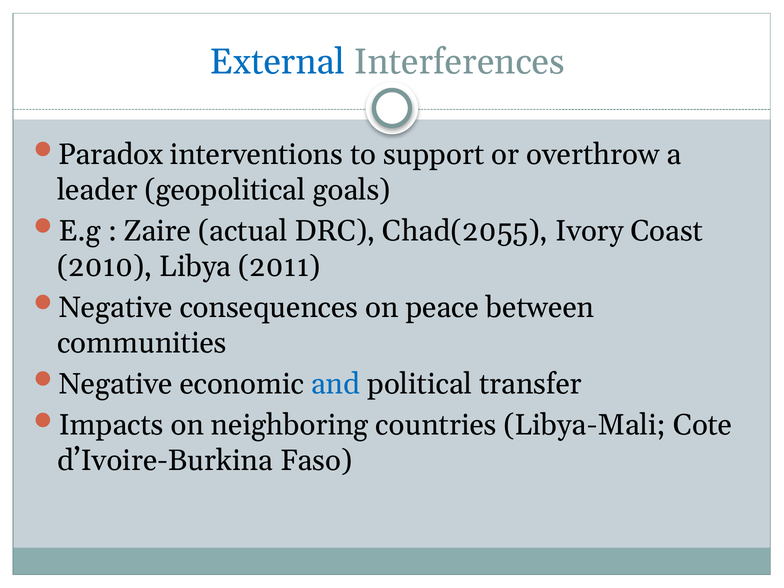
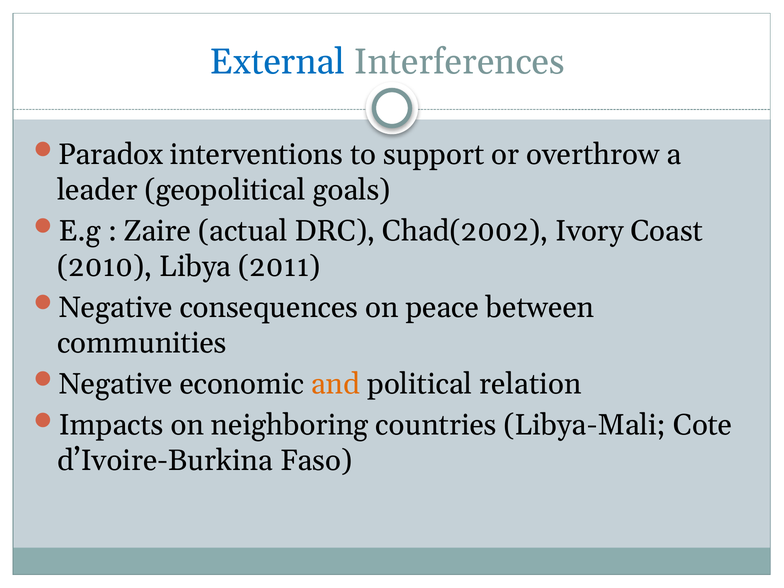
Chad(2055: Chad(2055 -> Chad(2002 (465, 231)
and colour: blue -> orange (336, 384)
transfer: transfer -> relation (530, 384)
